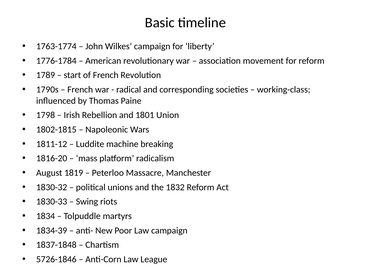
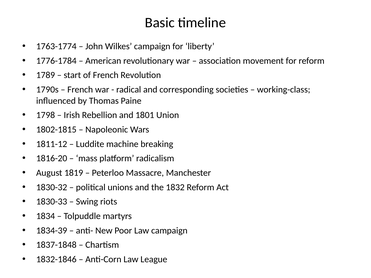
5726-1846: 5726-1846 -> 1832-1846 (56, 260)
